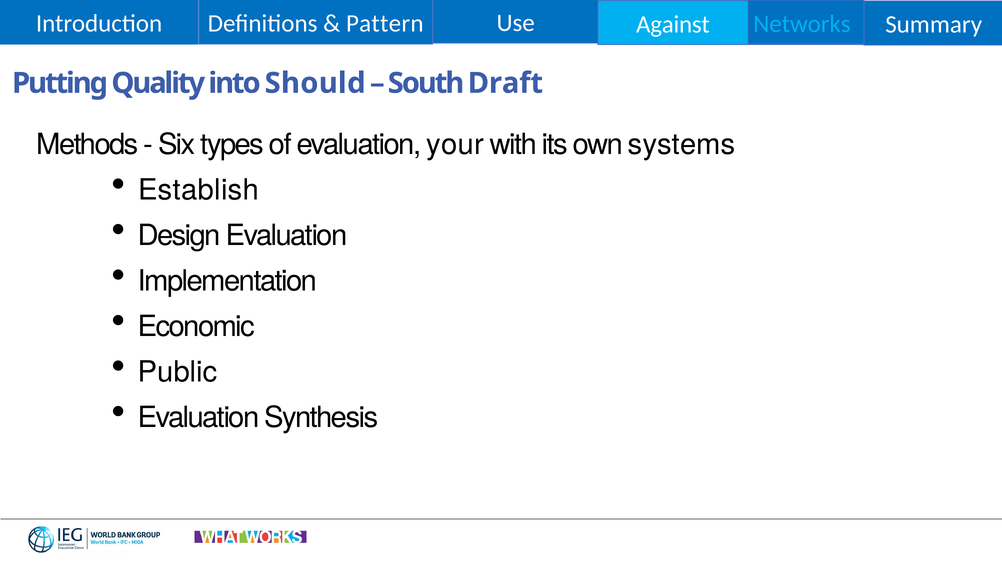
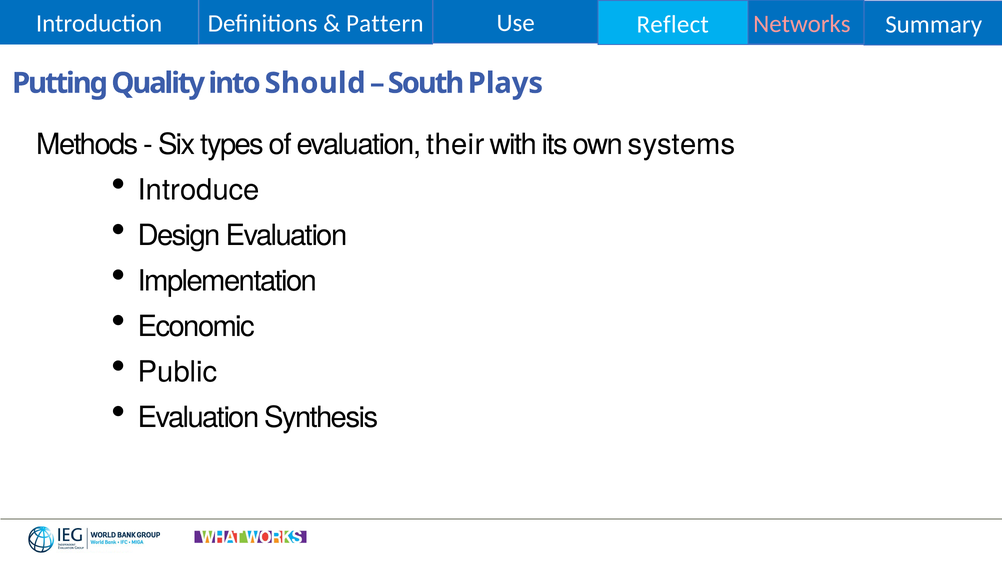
Networks colour: light blue -> pink (802, 24)
Against: Against -> Reflect (673, 24)
Draft: Draft -> Plays (505, 83)
your: your -> their (455, 145)
Establish: Establish -> Introduce (199, 190)
